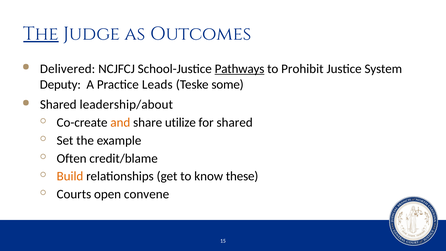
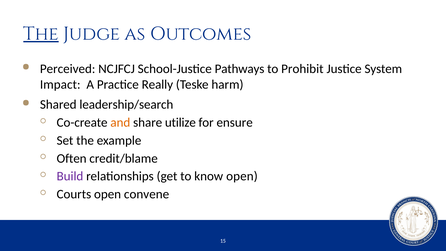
Delivered: Delivered -> Perceived (68, 69)
Pathways underline: present -> none (240, 69)
Deputy: Deputy -> Impact (60, 84)
Leads: Leads -> Really (157, 84)
some: some -> harm (227, 84)
leadership/about: leadership/about -> leadership/search (126, 105)
for shared: shared -> ensure (235, 123)
Build colour: orange -> purple (70, 176)
know these: these -> open (242, 176)
